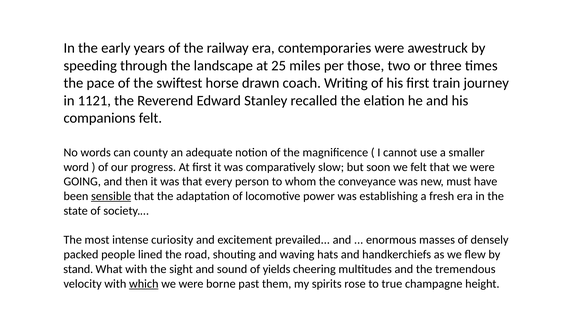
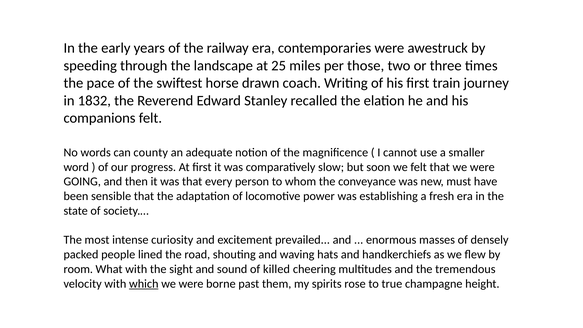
1121: 1121 -> 1832 (94, 101)
sensible underline: present -> none (111, 196)
stand: stand -> room (78, 269)
yields: yields -> killed (276, 269)
